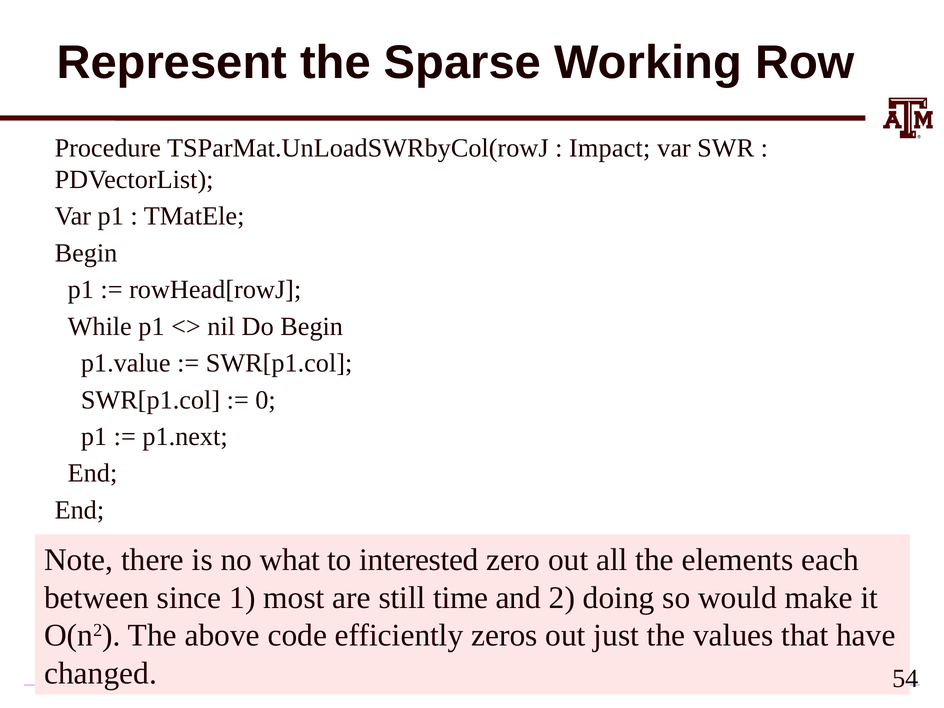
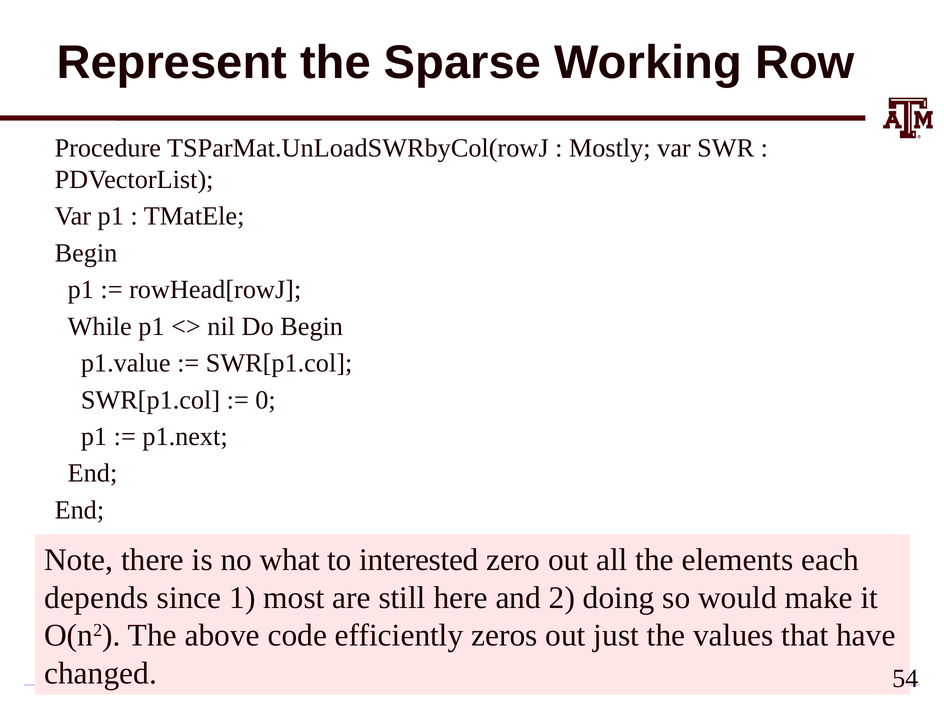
Impact: Impact -> Mostly (610, 148)
between: between -> depends (96, 598)
time: time -> here (461, 598)
